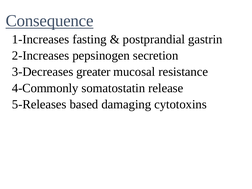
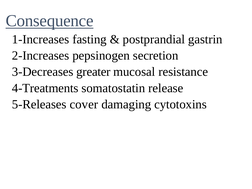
4-Commonly: 4-Commonly -> 4-Treatments (45, 88)
based: based -> cover (84, 104)
